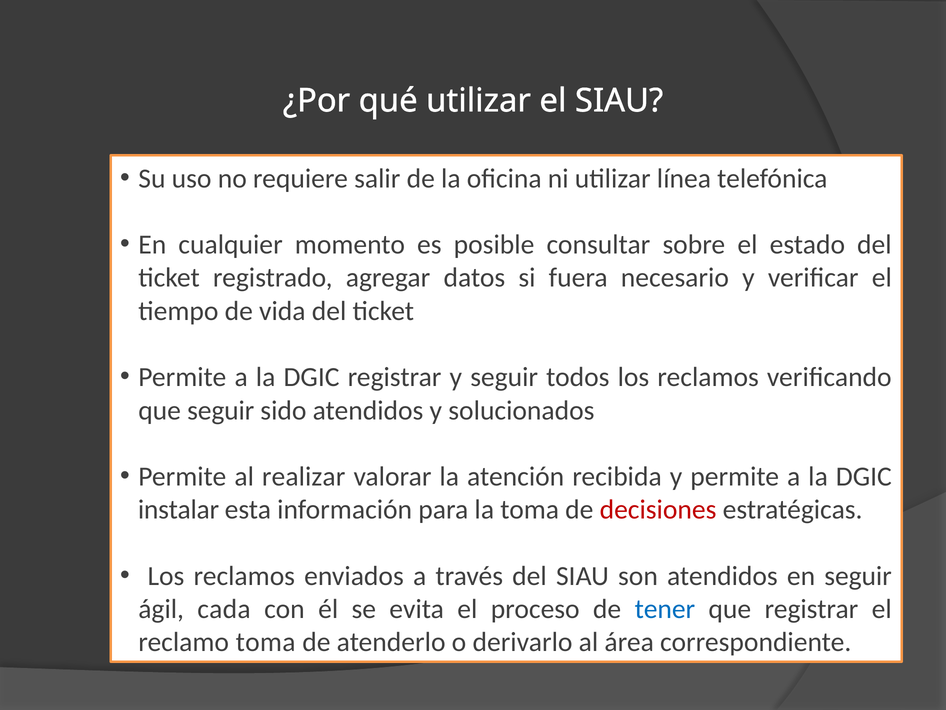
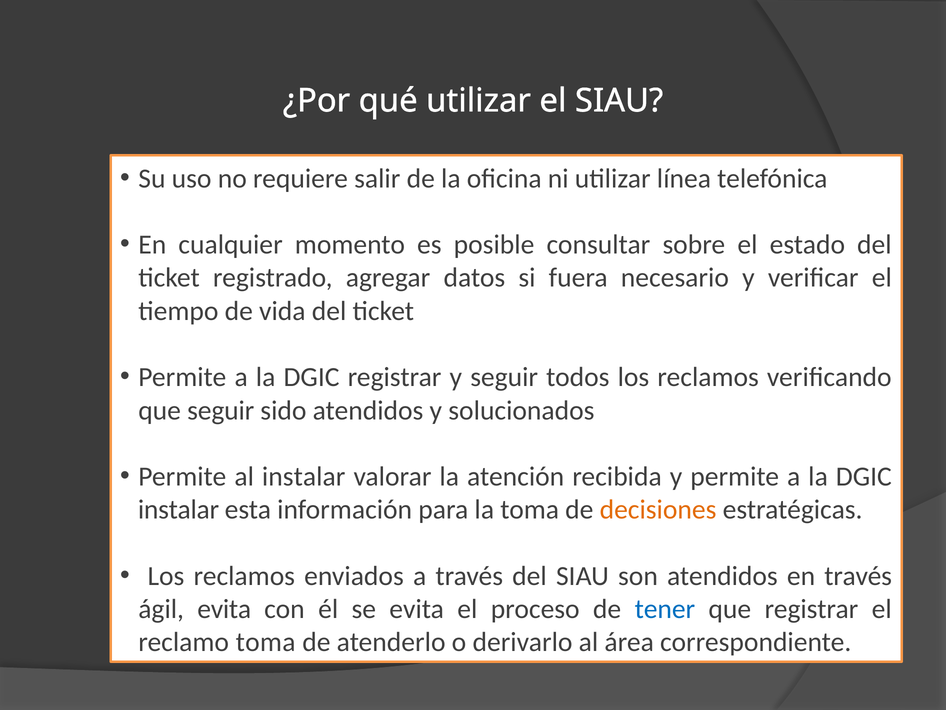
al realizar: realizar -> instalar (304, 476)
decisiones colour: red -> orange (658, 509)
en seguir: seguir -> través (858, 576)
ágil cada: cada -> evita (224, 609)
